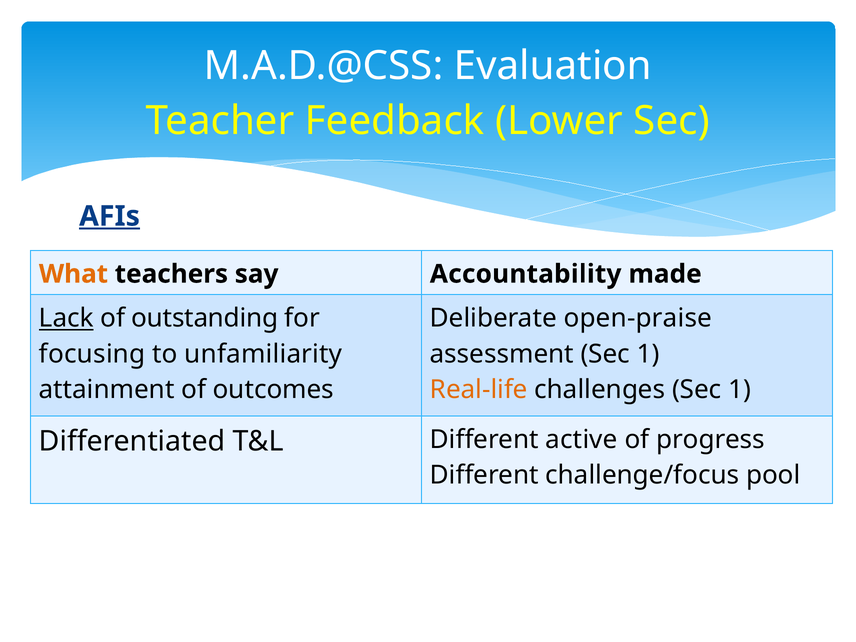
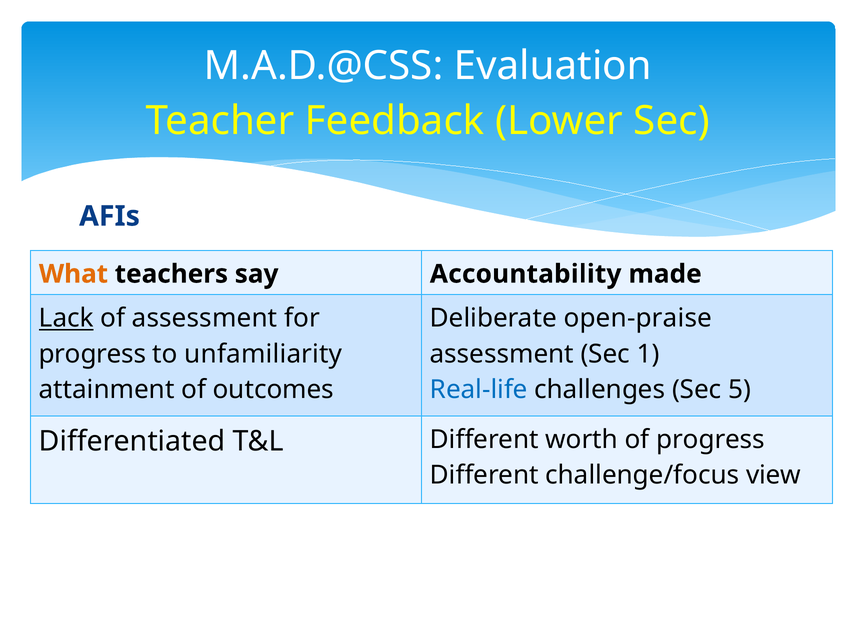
AFIs underline: present -> none (110, 216)
of outstanding: outstanding -> assessment (205, 318)
focusing: focusing -> progress (92, 354)
Real-life colour: orange -> blue (479, 390)
challenges Sec 1: 1 -> 5 (740, 390)
active: active -> worth (582, 440)
pool: pool -> view (773, 475)
